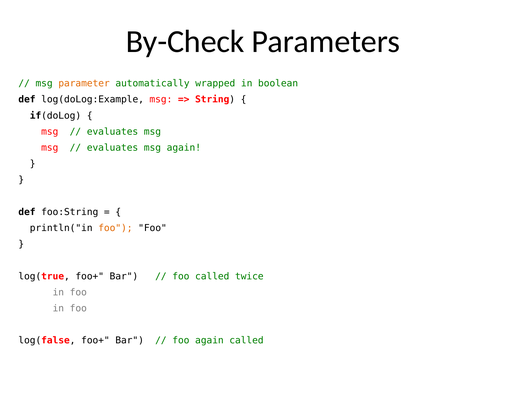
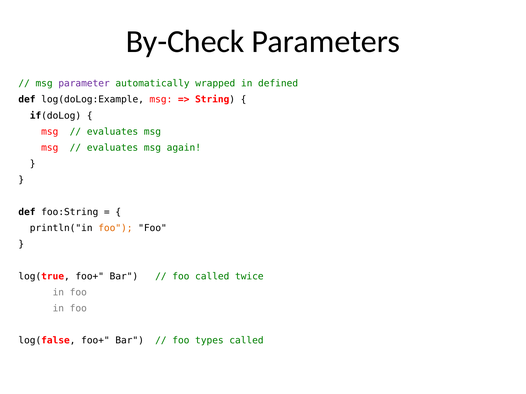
parameter colour: orange -> purple (84, 84)
boolean: boolean -> defined (278, 84)
foo again: again -> types (209, 341)
